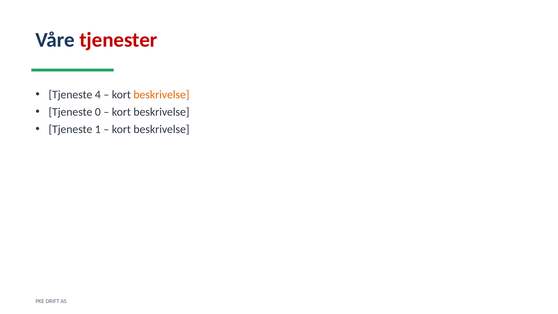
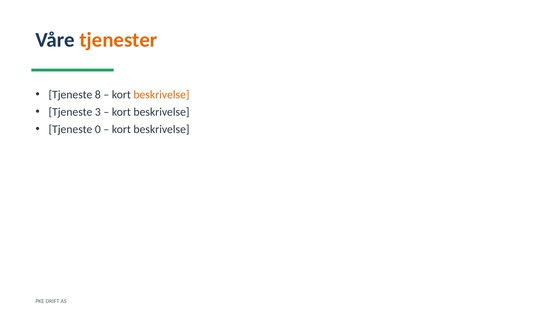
tjenester colour: red -> orange (118, 40)
4: 4 -> 8 (98, 95)
0: 0 -> 3 (98, 112)
1: 1 -> 0 (98, 129)
